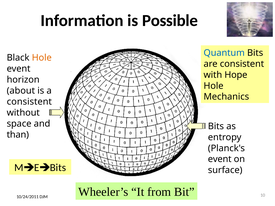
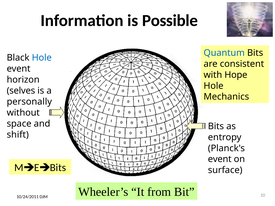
Hole colour: orange -> blue (42, 58)
about: about -> selves (21, 91)
consistent: consistent -> personally (29, 102)
than: than -> shift (18, 135)
